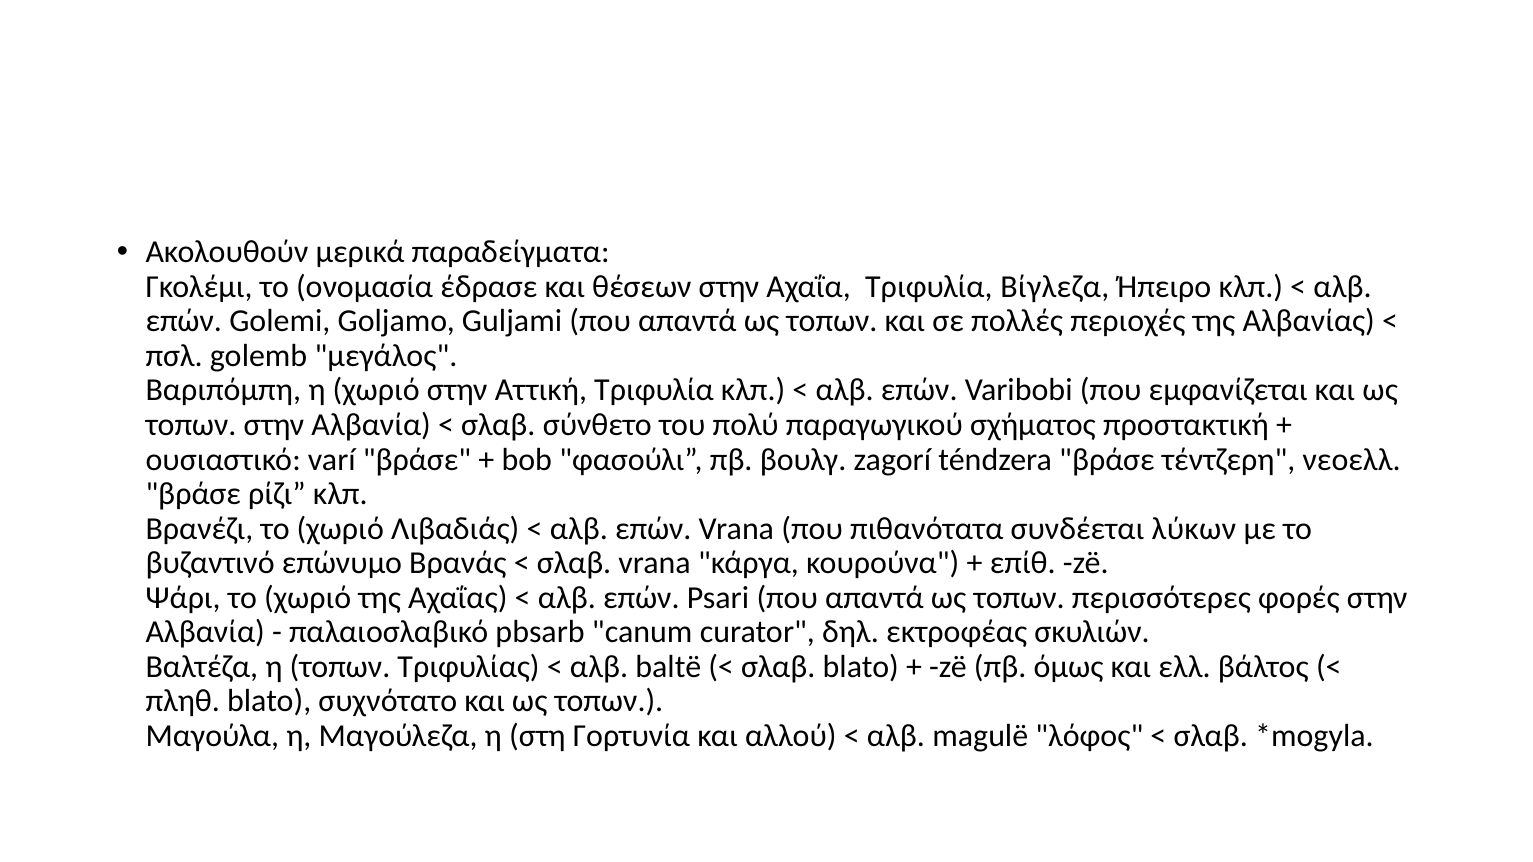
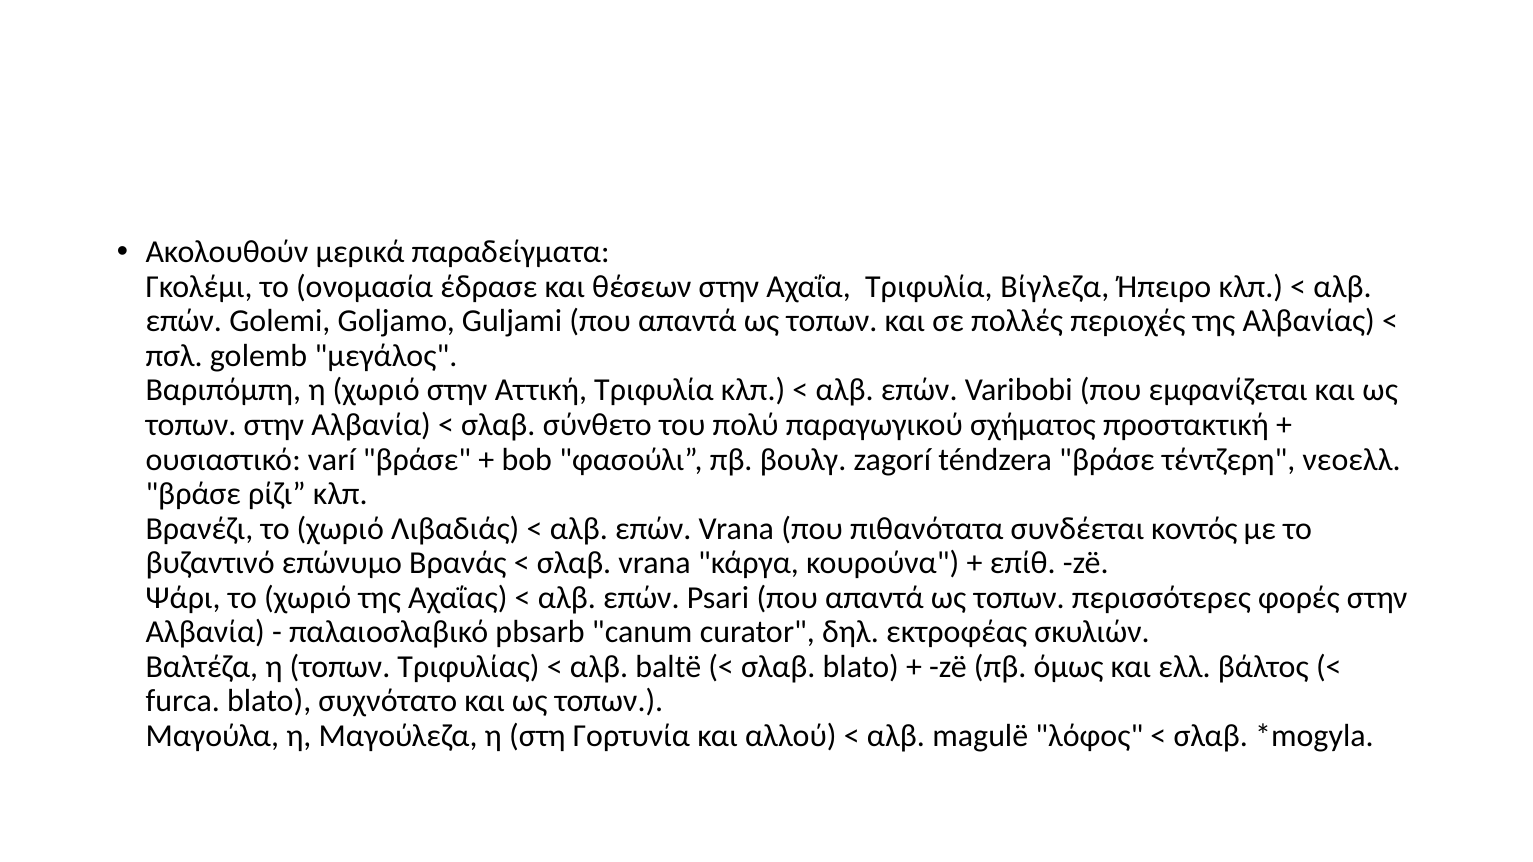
λύκων: λύκων -> κοντός (1194, 529)
πληθ: πληθ -> furca (183, 701)
